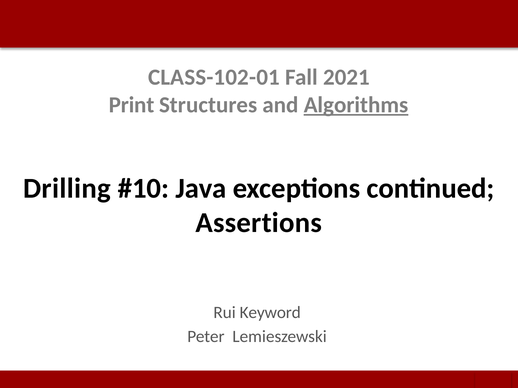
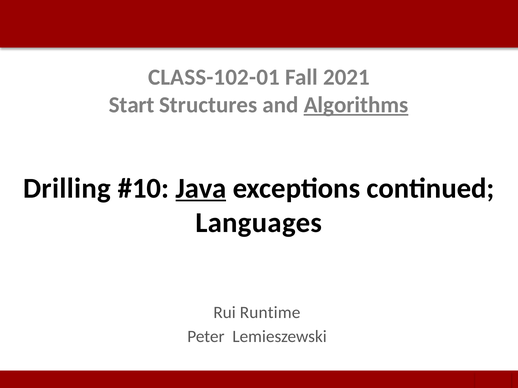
Print: Print -> Start (132, 105)
Java underline: none -> present (201, 189)
Assertions: Assertions -> Languages (259, 223)
Keyword: Keyword -> Runtime (270, 313)
